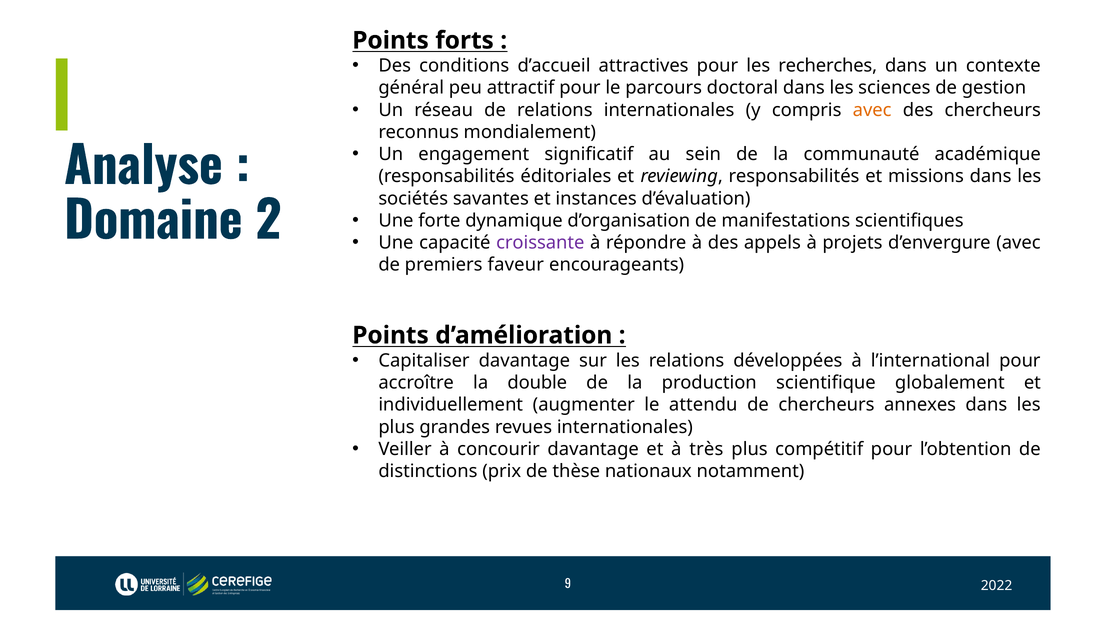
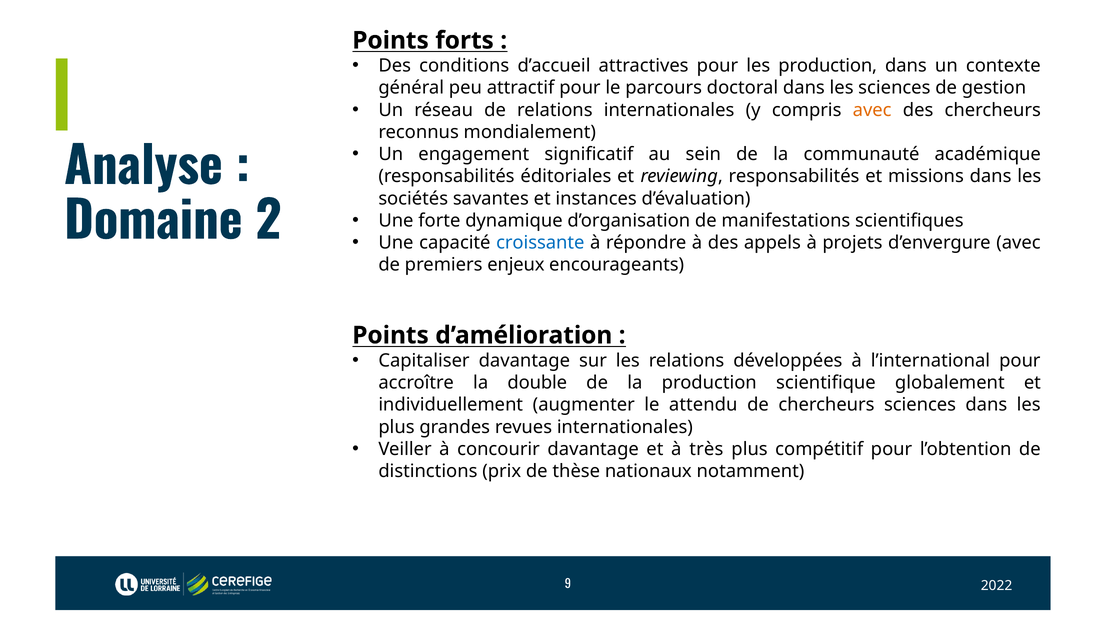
les recherches: recherches -> production (828, 66)
croissante colour: purple -> blue (540, 243)
faveur: faveur -> enjeux (516, 265)
chercheurs annexes: annexes -> sciences (920, 405)
